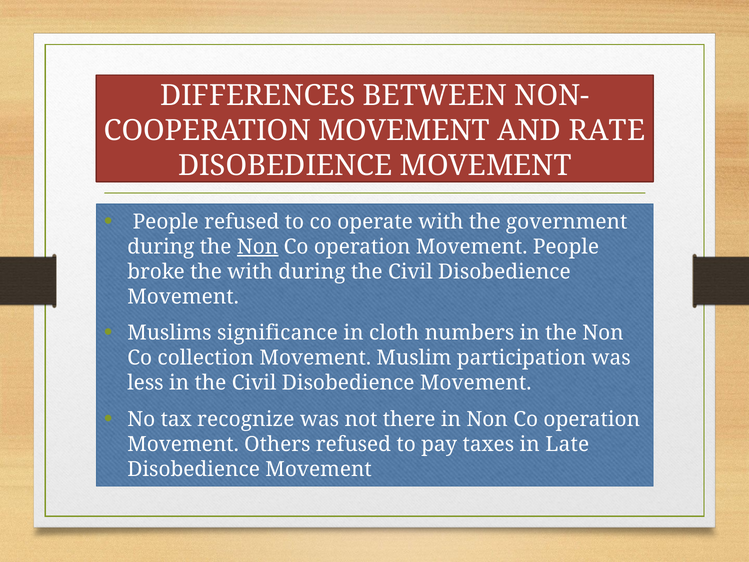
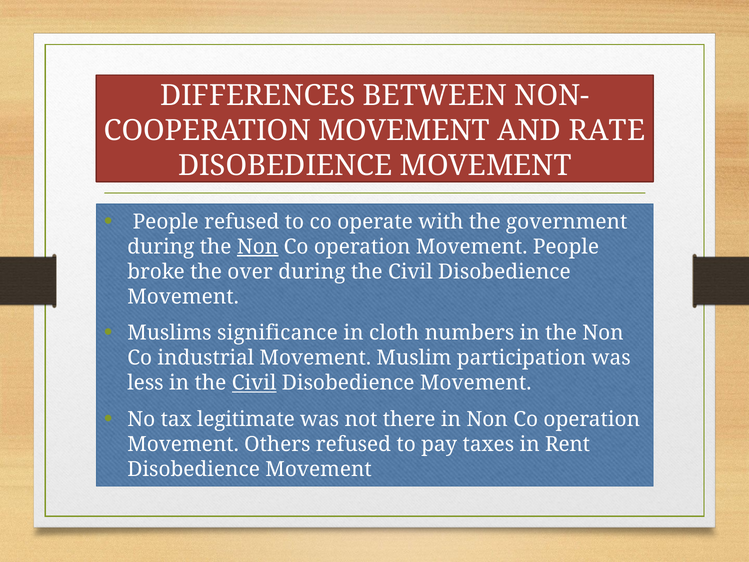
the with: with -> over (250, 272)
collection: collection -> industrial (206, 358)
Civil underline: none -> present (254, 383)
recognize: recognize -> legitimate (246, 419)
Late: Late -> Rent (568, 444)
